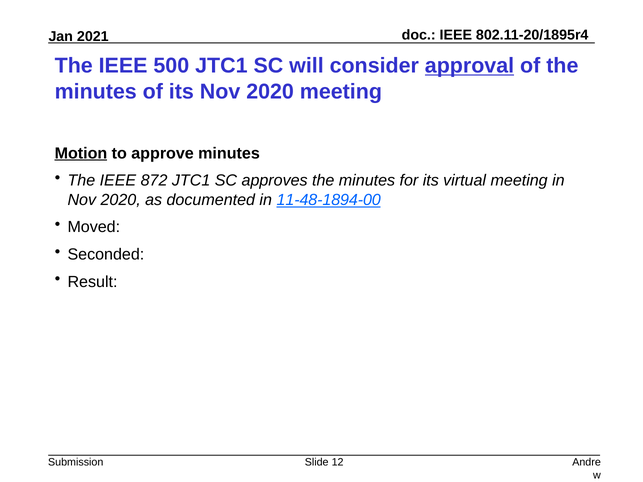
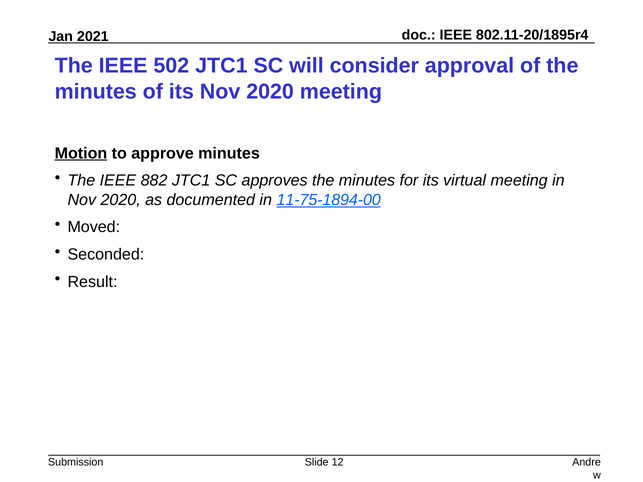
500: 500 -> 502 (171, 66)
approval underline: present -> none (469, 66)
872: 872 -> 882 (154, 181)
11-48-1894-00: 11-48-1894-00 -> 11-75-1894-00 (329, 200)
